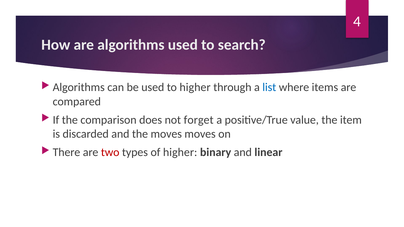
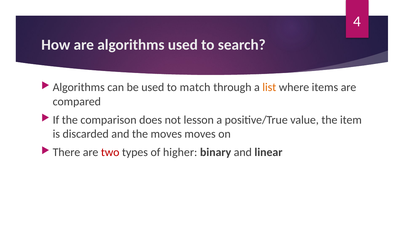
to higher: higher -> match (195, 88)
list colour: blue -> orange (269, 88)
forget: forget -> lesson (199, 120)
